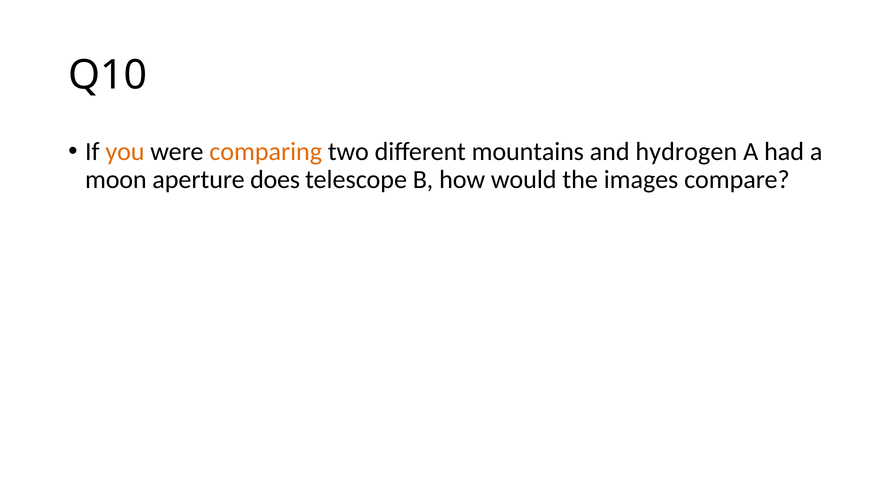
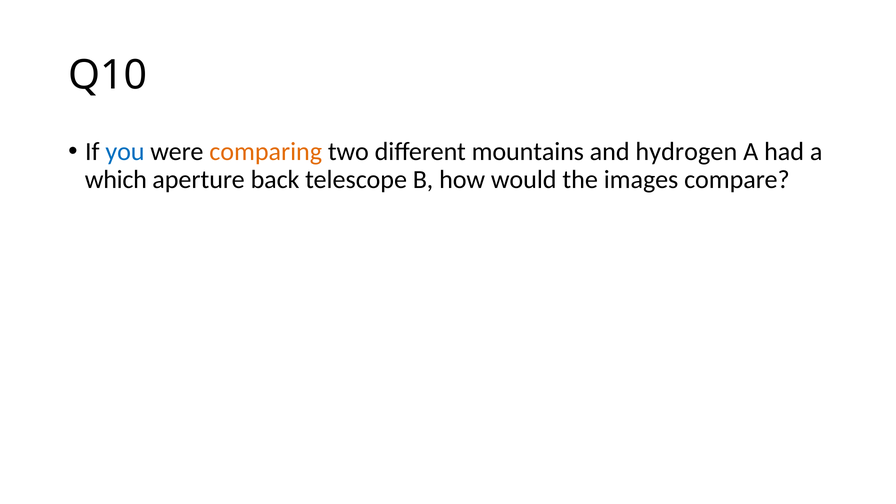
you colour: orange -> blue (125, 151)
moon: moon -> which (116, 180)
does: does -> back (275, 180)
